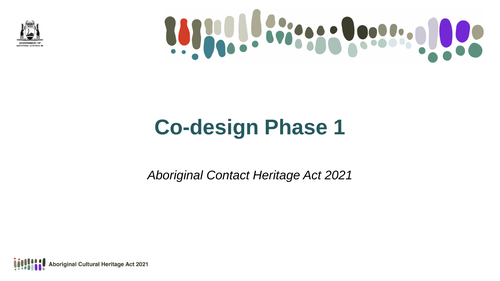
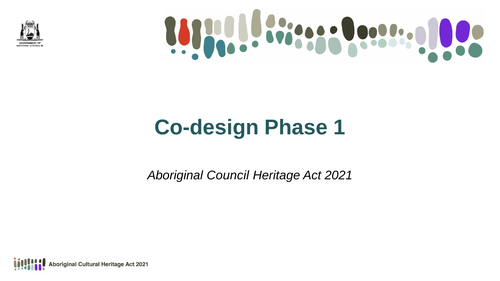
Contact: Contact -> Council (228, 175)
